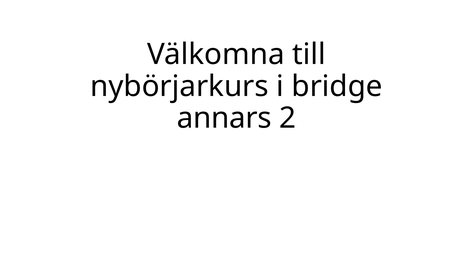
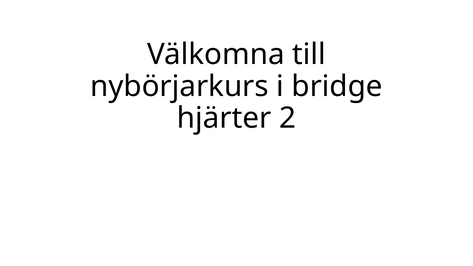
annars: annars -> hjärter (224, 118)
